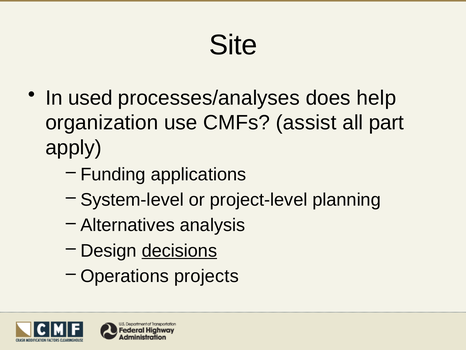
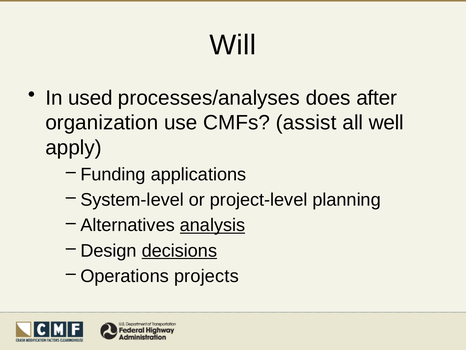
Site: Site -> Will (233, 45)
help: help -> after (377, 98)
part: part -> well (386, 123)
analysis underline: none -> present (213, 225)
